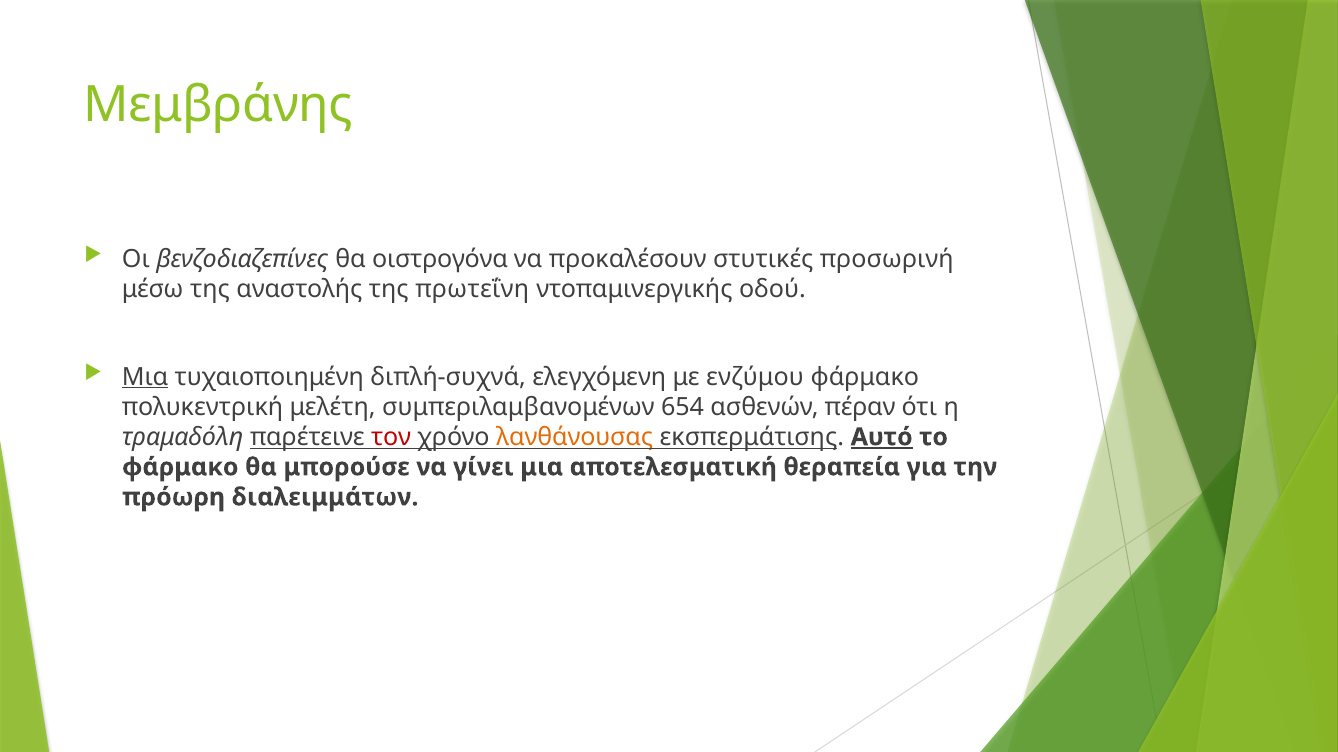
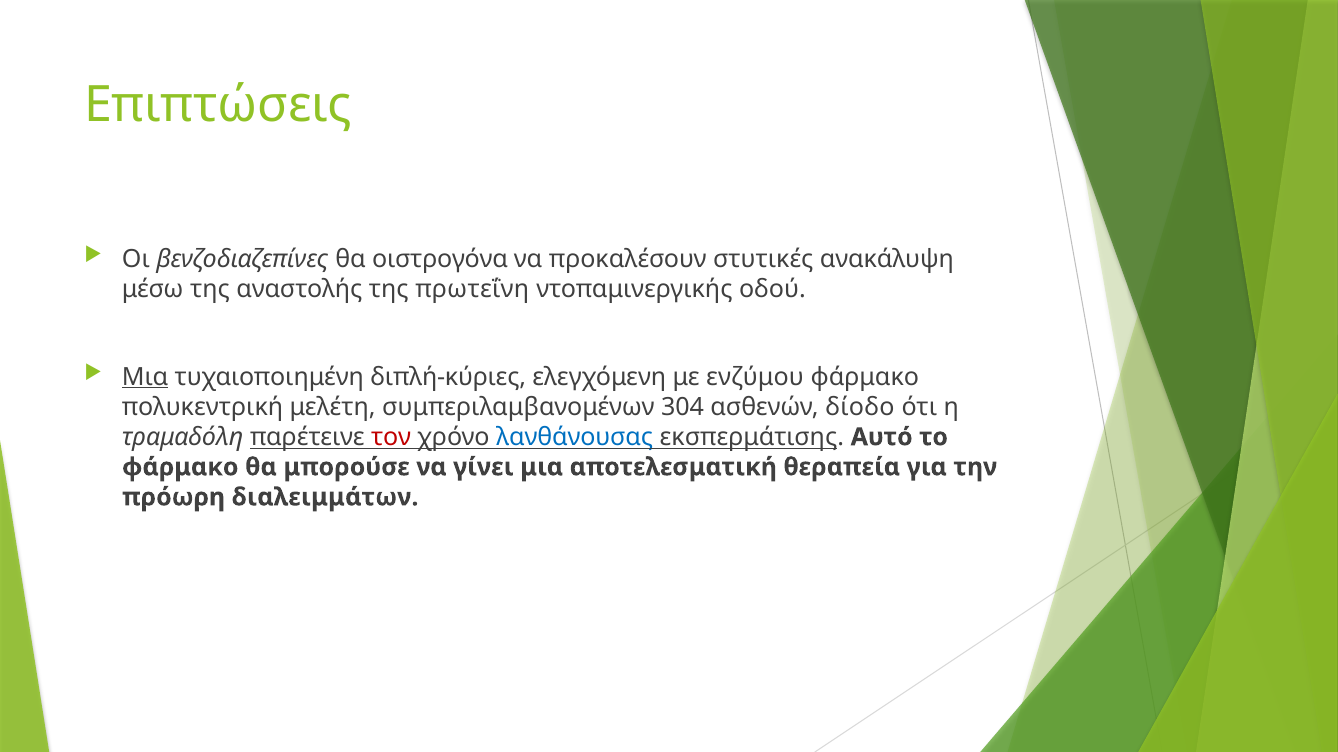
Μεμβράνης: Μεμβράνης -> Επιπτώσεις (218, 106)
προσωρινή: προσωρινή -> ανακάλυψη (887, 259)
διπλή-συχνά: διπλή-συχνά -> διπλή-κύριες (448, 377)
654: 654 -> 304 (683, 407)
πέραν: πέραν -> δίοδο (860, 407)
λανθάνουσας colour: orange -> blue (575, 437)
Αυτό underline: present -> none (882, 437)
